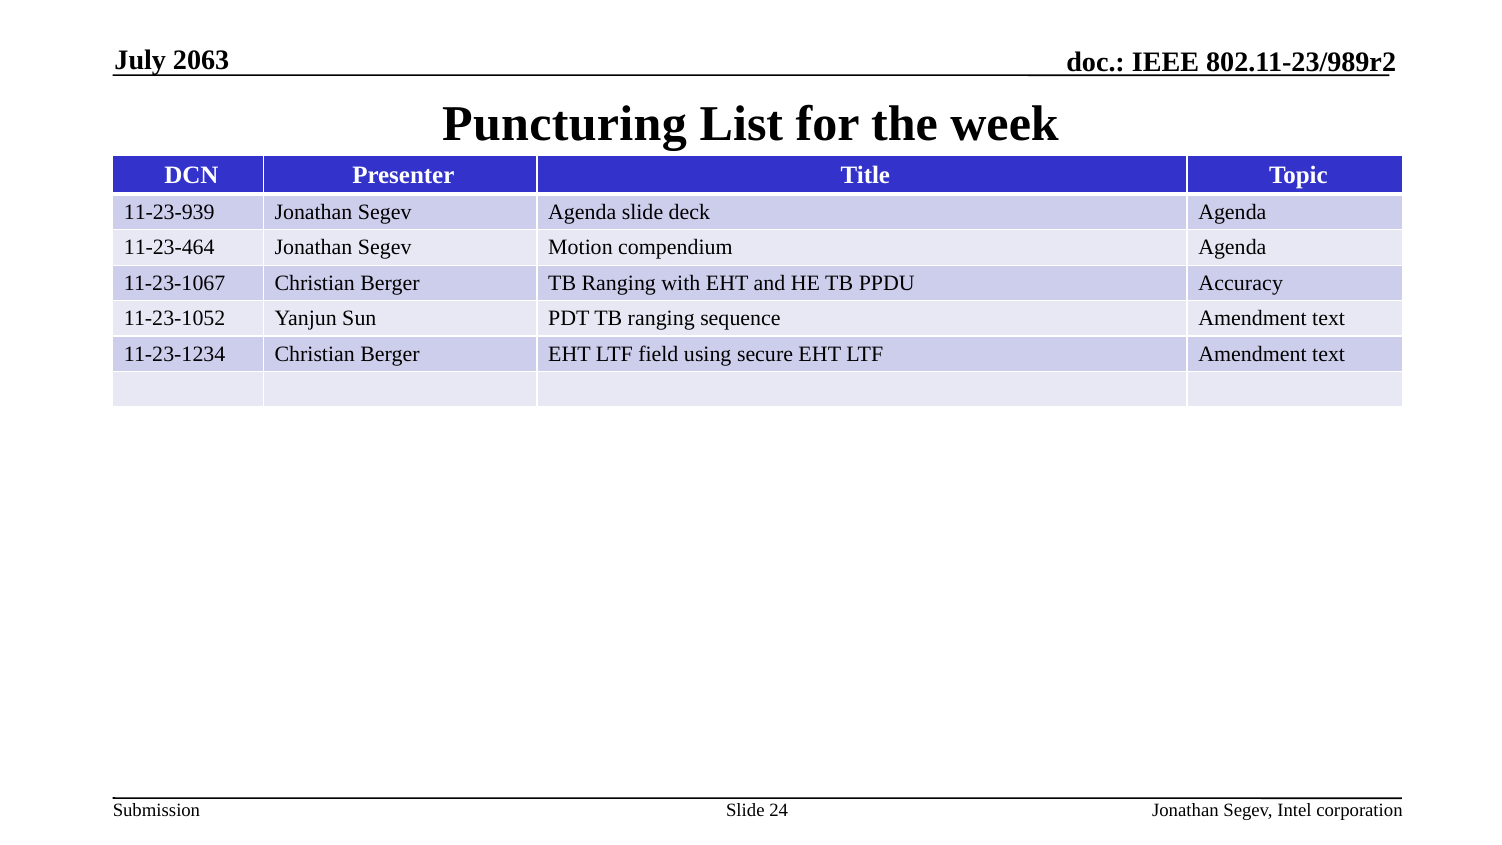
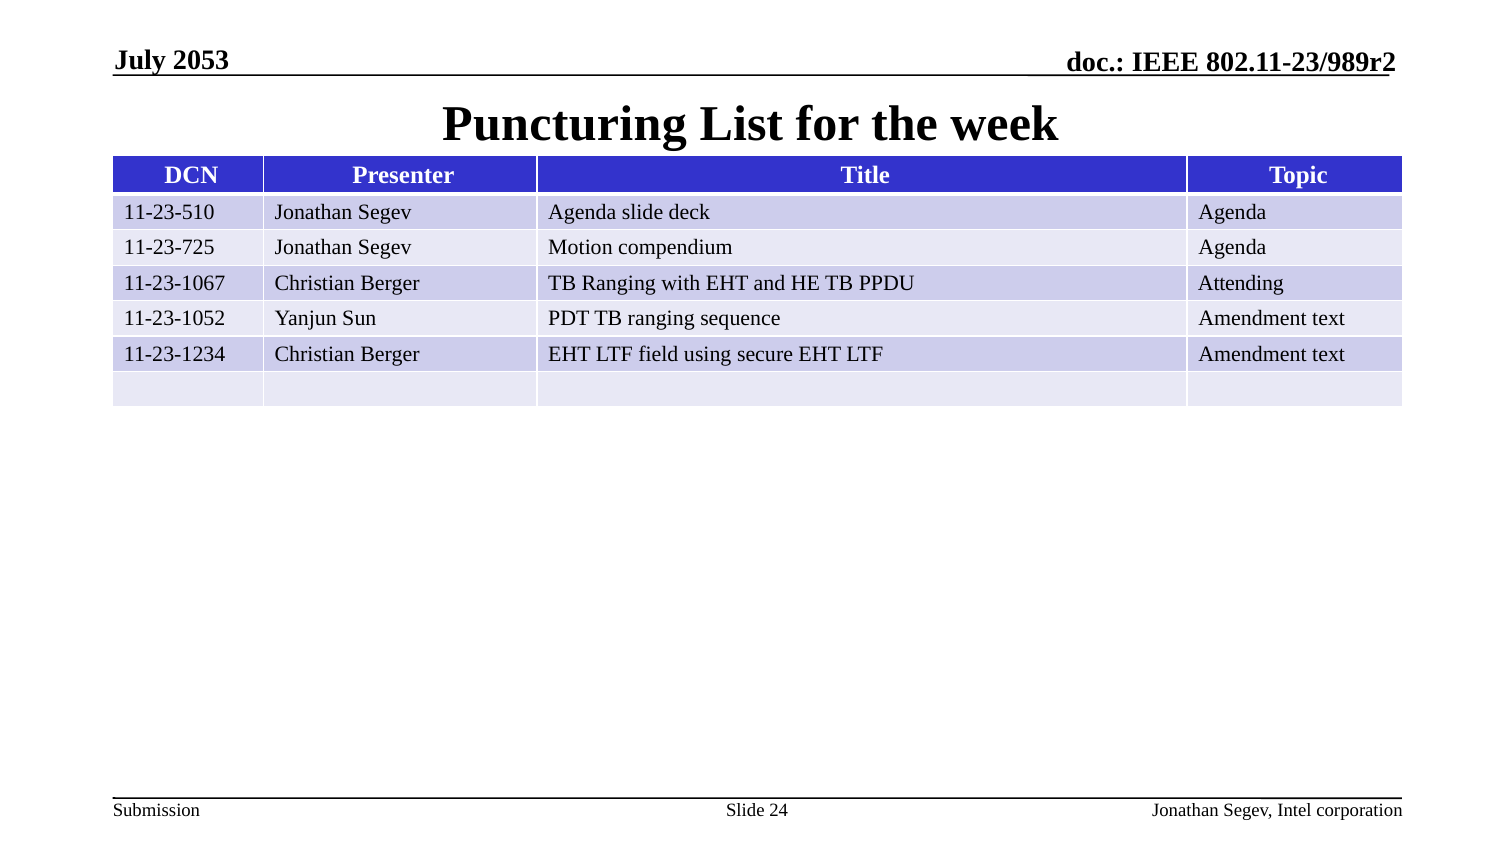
2063: 2063 -> 2053 (201, 60)
11-23-939: 11-23-939 -> 11-23-510 (169, 212)
11-23-464: 11-23-464 -> 11-23-725 (169, 248)
Accuracy: Accuracy -> Attending (1241, 283)
